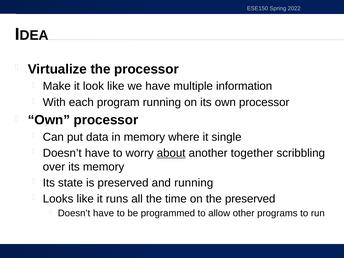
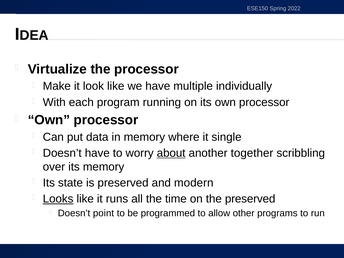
information: information -> individually (244, 86)
and running: running -> modern (194, 183)
Looks underline: none -> present (58, 199)
have: have -> point (104, 213)
